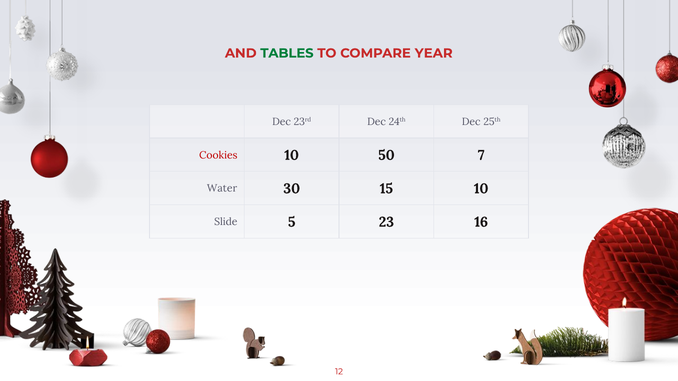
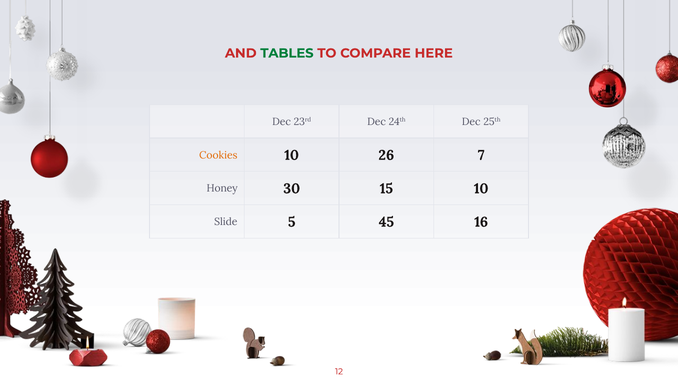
YEAR: YEAR -> HERE (434, 53)
Cookies colour: red -> orange (218, 155)
50: 50 -> 26 (386, 155)
Water: Water -> Honey (222, 189)
23: 23 -> 45 (386, 222)
